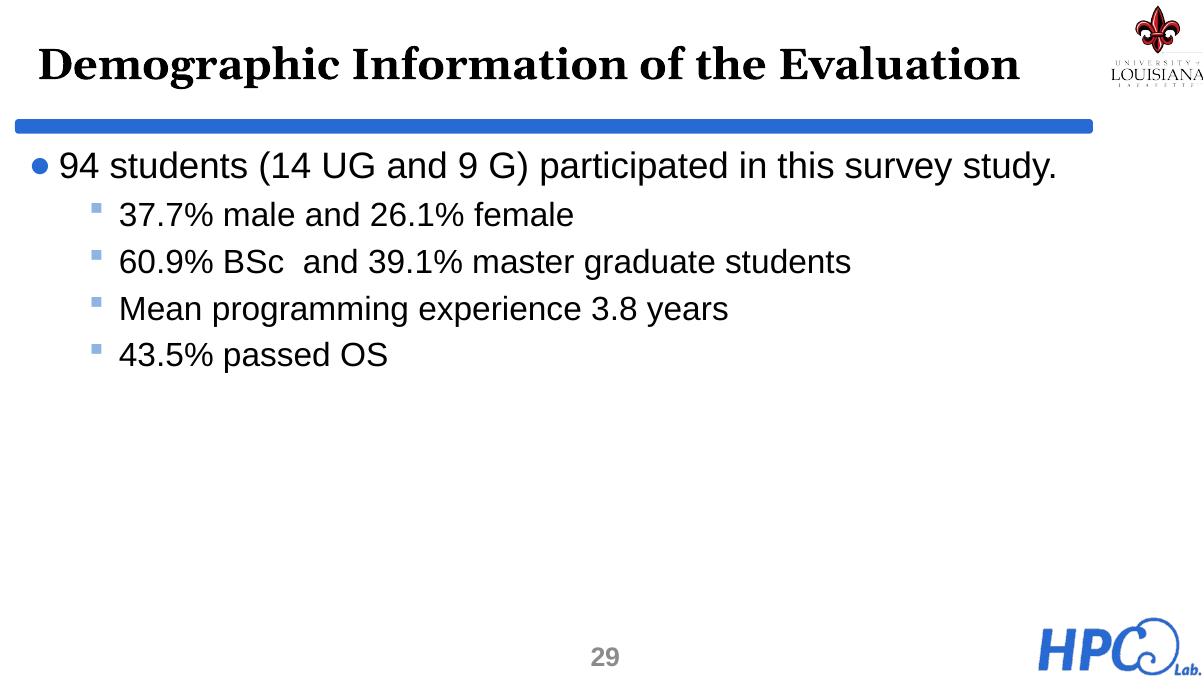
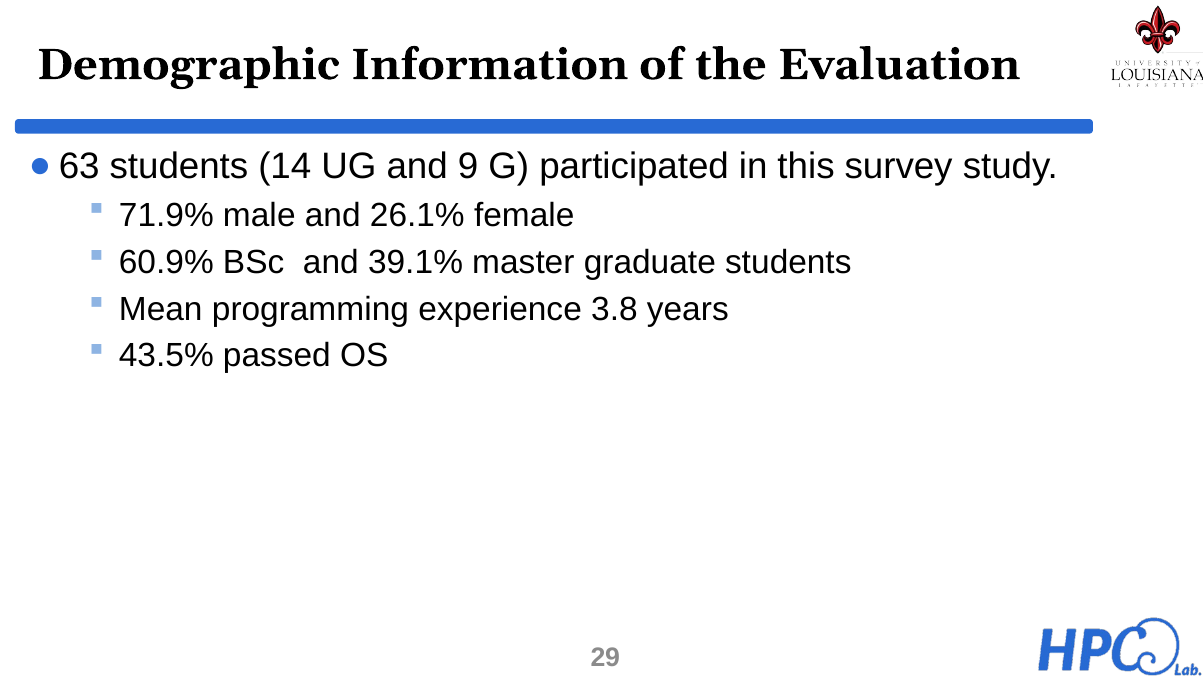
94: 94 -> 63 (79, 167)
37.7%: 37.7% -> 71.9% (166, 215)
